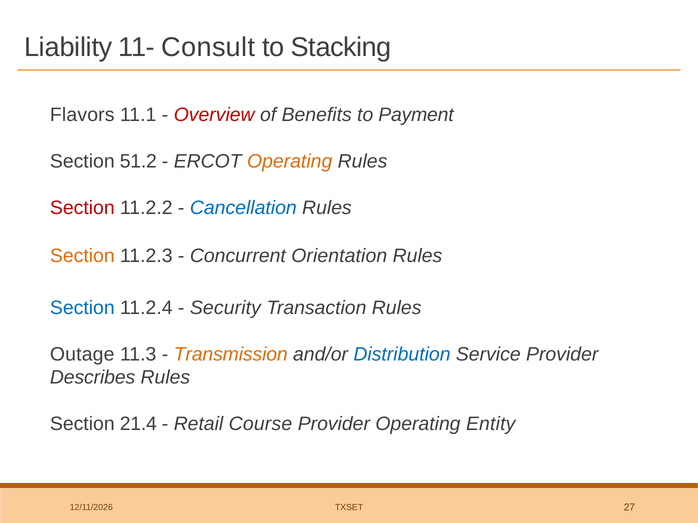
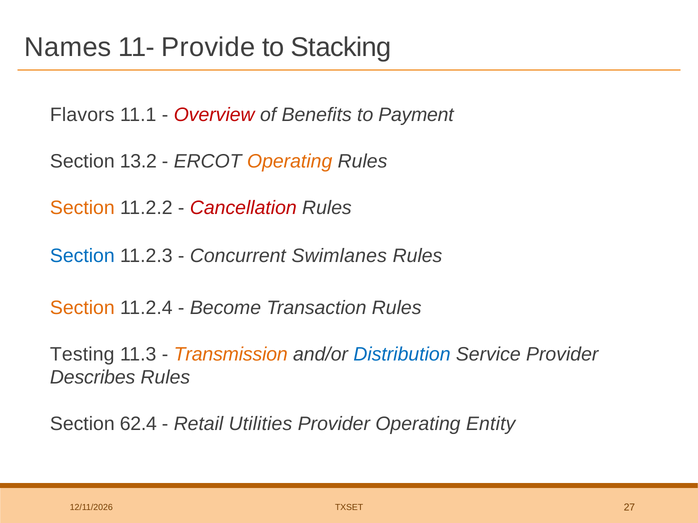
Liability: Liability -> Names (68, 47)
Consult: Consult -> Provide (208, 47)
51.2: 51.2 -> 13.2 (138, 161)
Section colour: red -> orange (82, 208)
Cancellation colour: blue -> red (243, 208)
Section colour: orange -> blue (82, 256)
Orientation: Orientation -> Swimlanes (339, 256)
Section colour: blue -> orange (82, 308)
Security: Security -> Become (226, 308)
Outage: Outage -> Testing (82, 355)
21.4: 21.4 -> 62.4 (138, 424)
Course: Course -> Utilities (260, 424)
